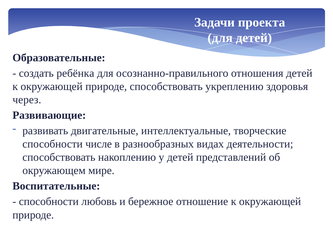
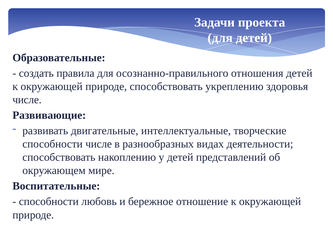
ребёнка: ребёнка -> правила (75, 73)
через: через -> числе (27, 100)
